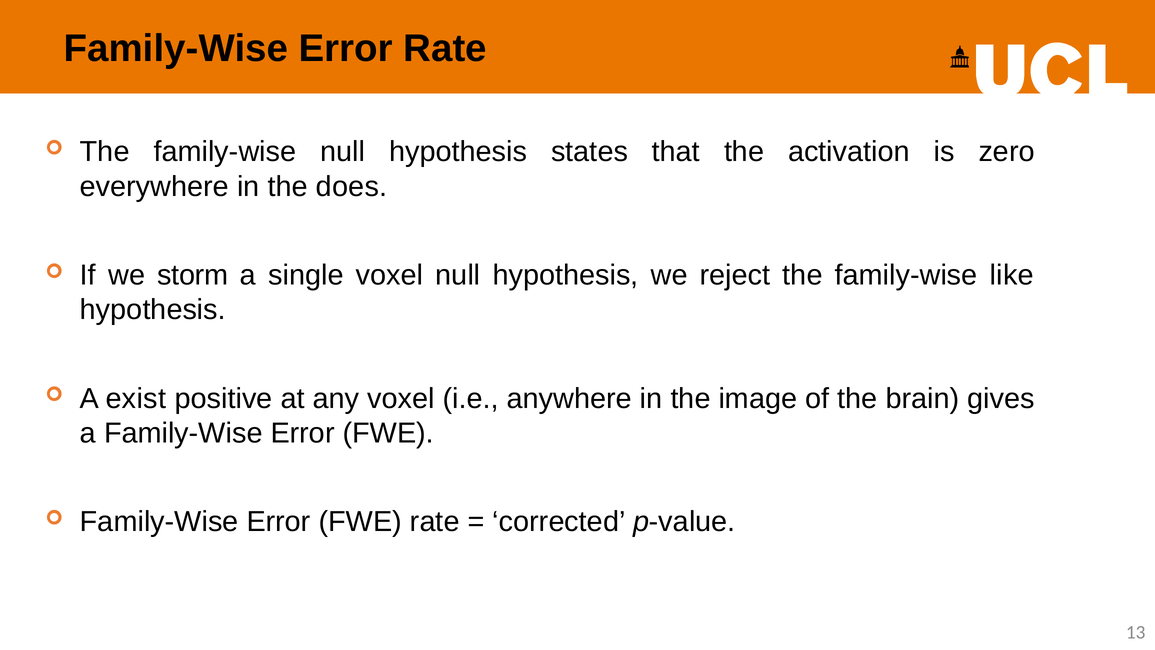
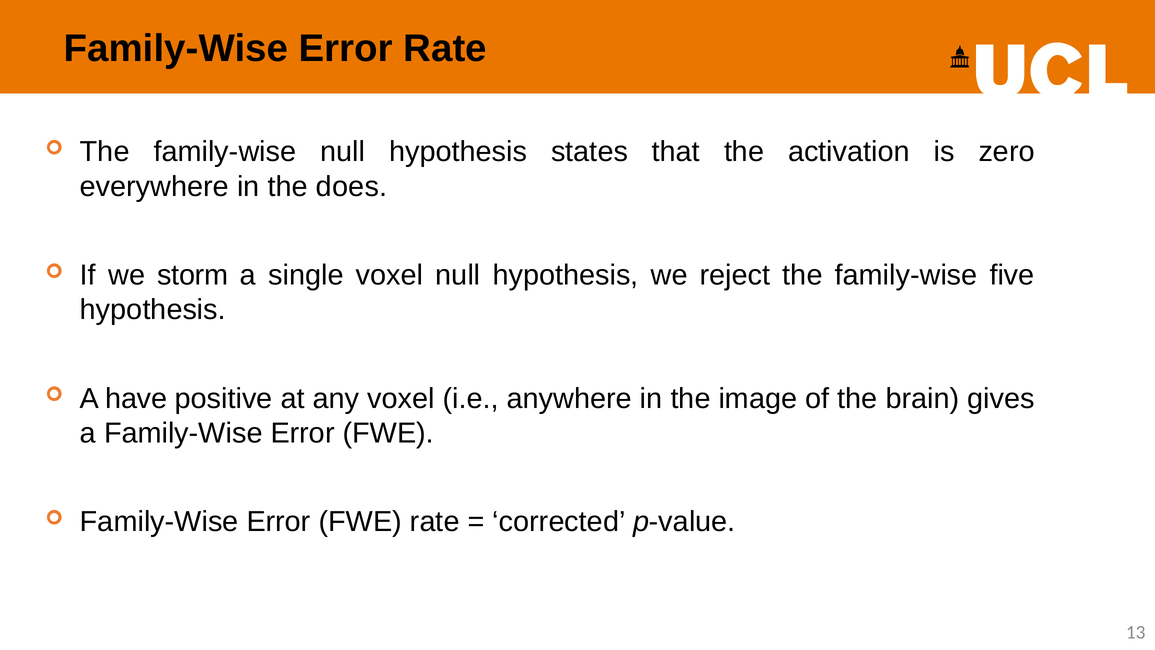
like: like -> five (1012, 275)
exist: exist -> have (136, 398)
